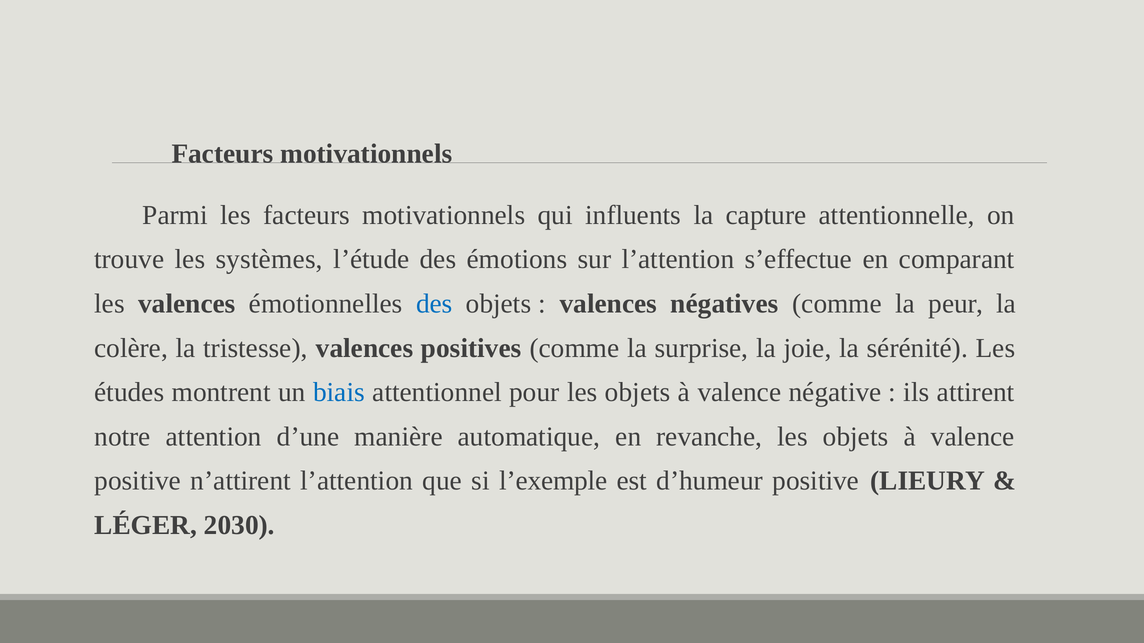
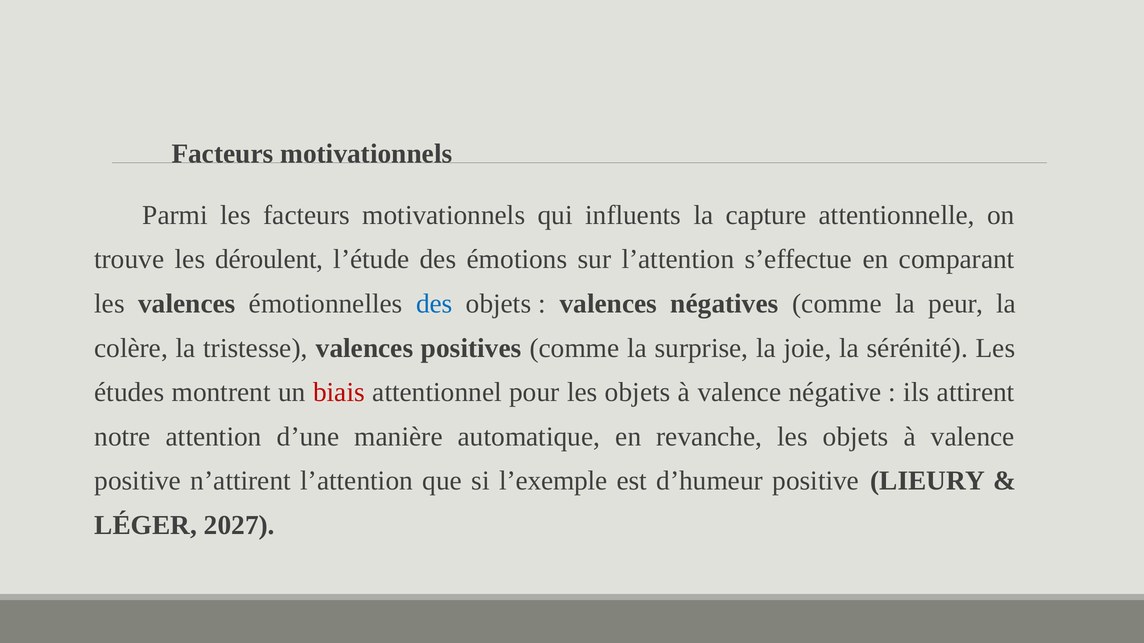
systèmes: systèmes -> déroulent (269, 260)
biais colour: blue -> red (339, 393)
2030: 2030 -> 2027 (239, 526)
